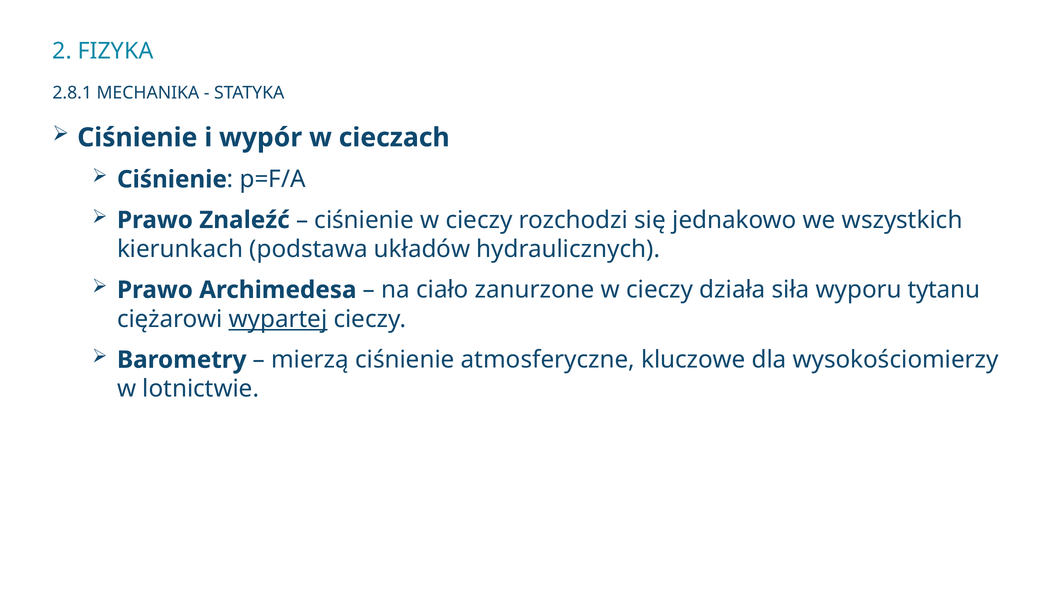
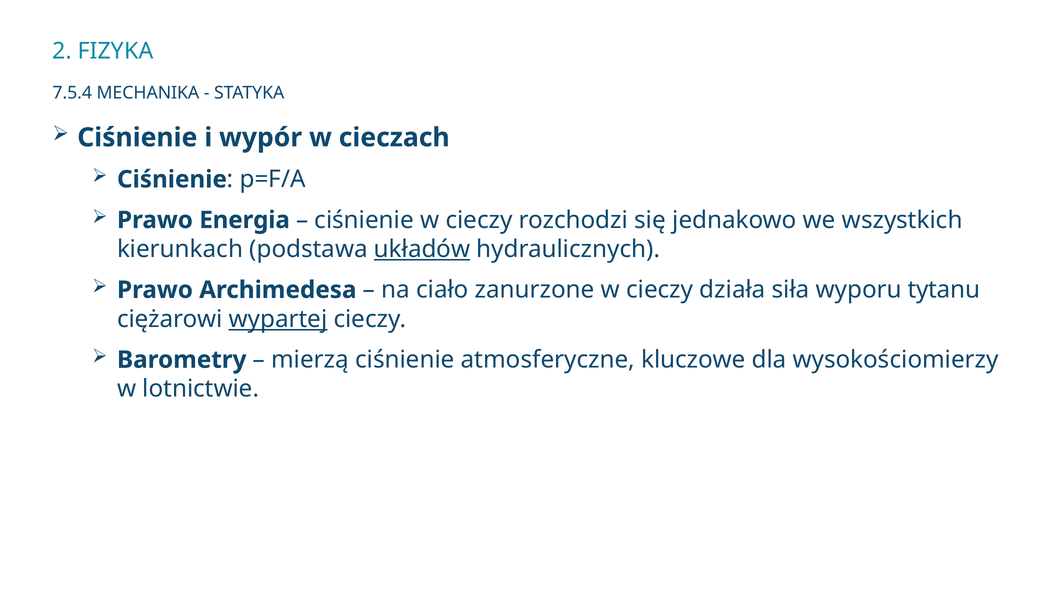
2.8.1: 2.8.1 -> 7.5.4 (72, 93)
Znaleźć: Znaleźć -> Energia (245, 220)
układów underline: none -> present (422, 249)
